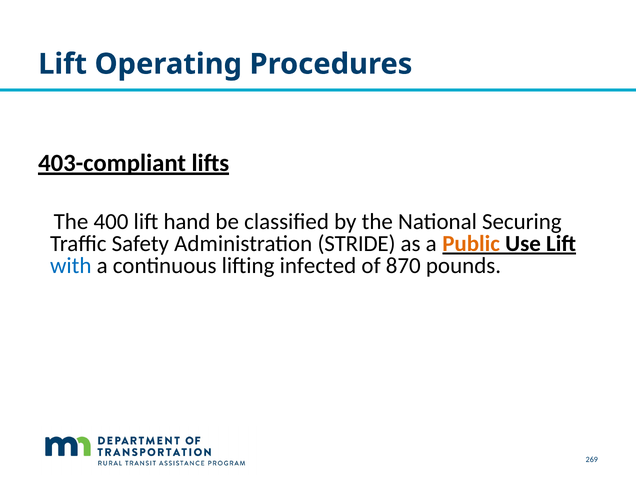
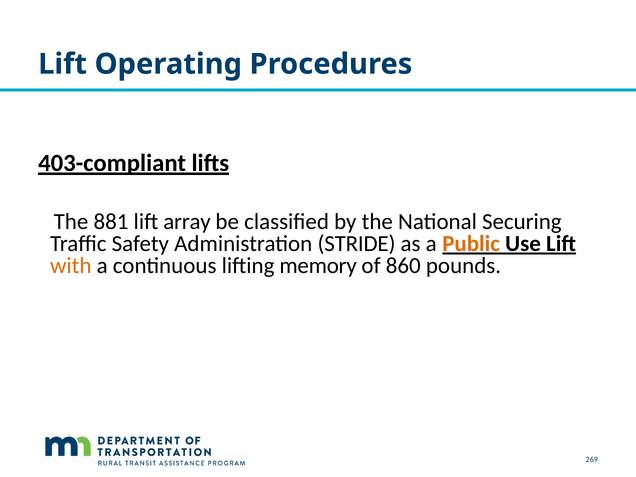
400: 400 -> 881 (111, 222)
hand: hand -> array (187, 222)
with colour: blue -> orange (71, 266)
infected: infected -> memory (318, 266)
870: 870 -> 860 (403, 266)
